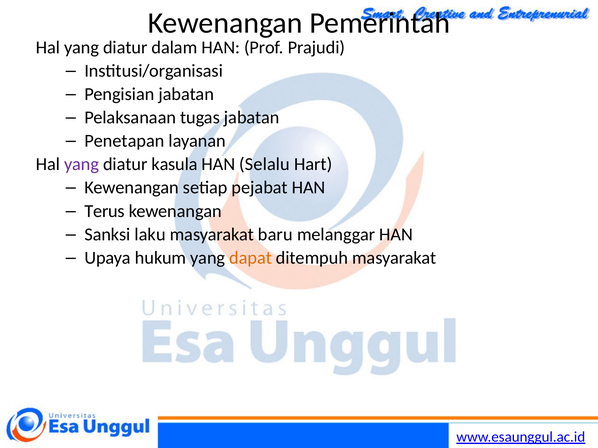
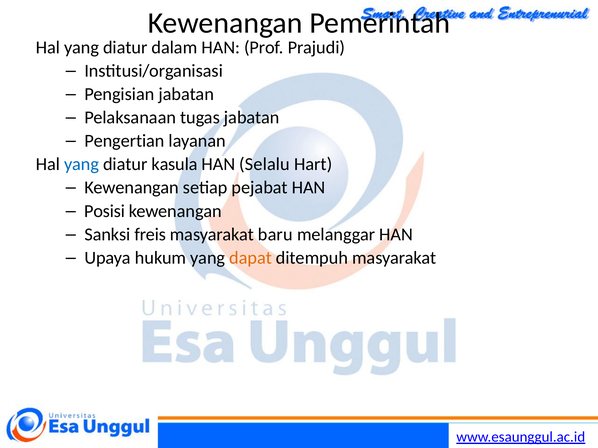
Penetapan: Penetapan -> Pengertian (124, 141)
yang colour: purple -> blue (82, 164)
Terus: Terus -> Posisi (105, 211)
laku: laku -> freis (150, 235)
